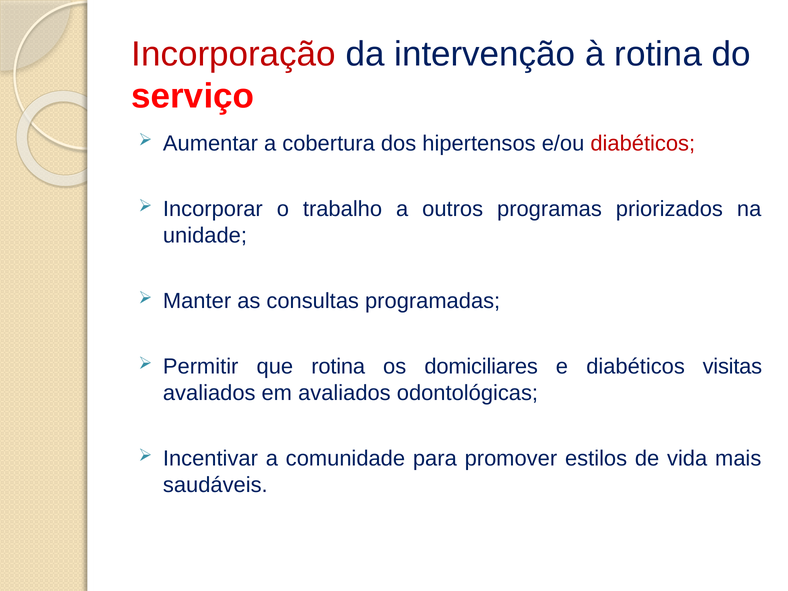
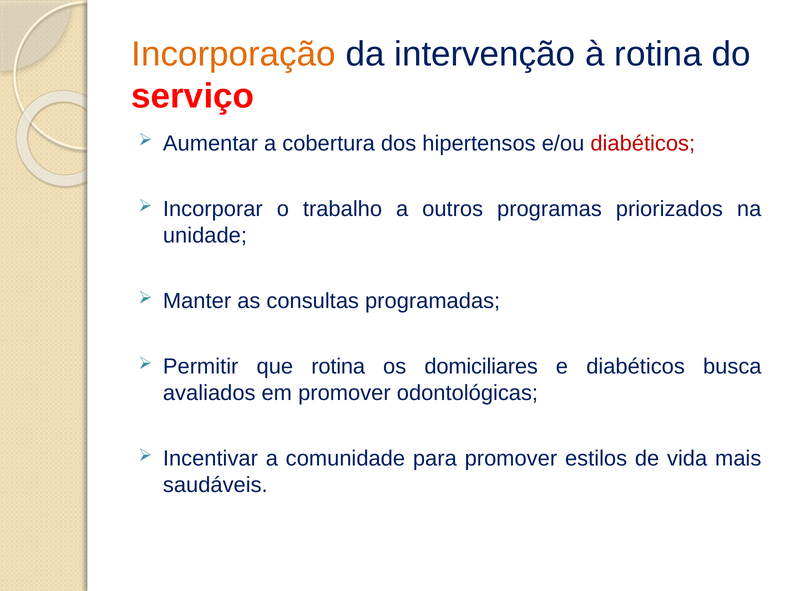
Incorporação colour: red -> orange (234, 54)
visitas: visitas -> busca (732, 367)
em avaliados: avaliados -> promover (344, 393)
